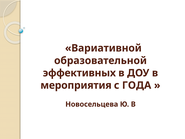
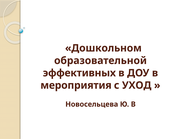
Вариативной: Вариативной -> Дошкольном (103, 48)
ГОДА: ГОДА -> УХОД (137, 85)
